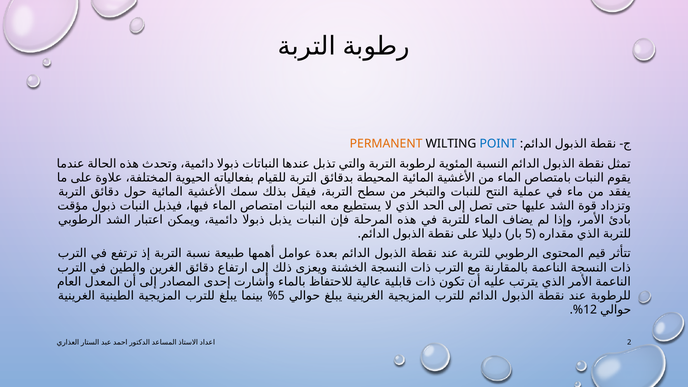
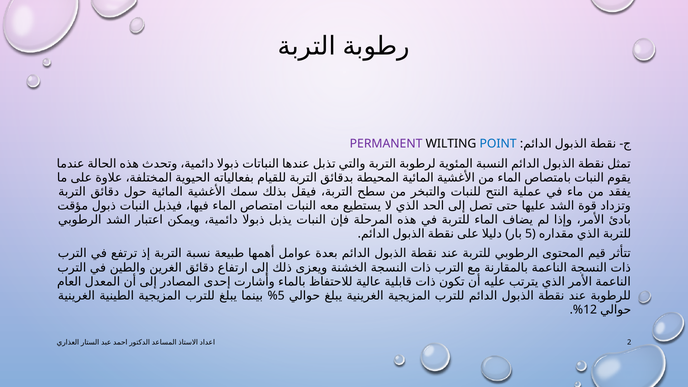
PERMANENT colour: orange -> purple (386, 144)
